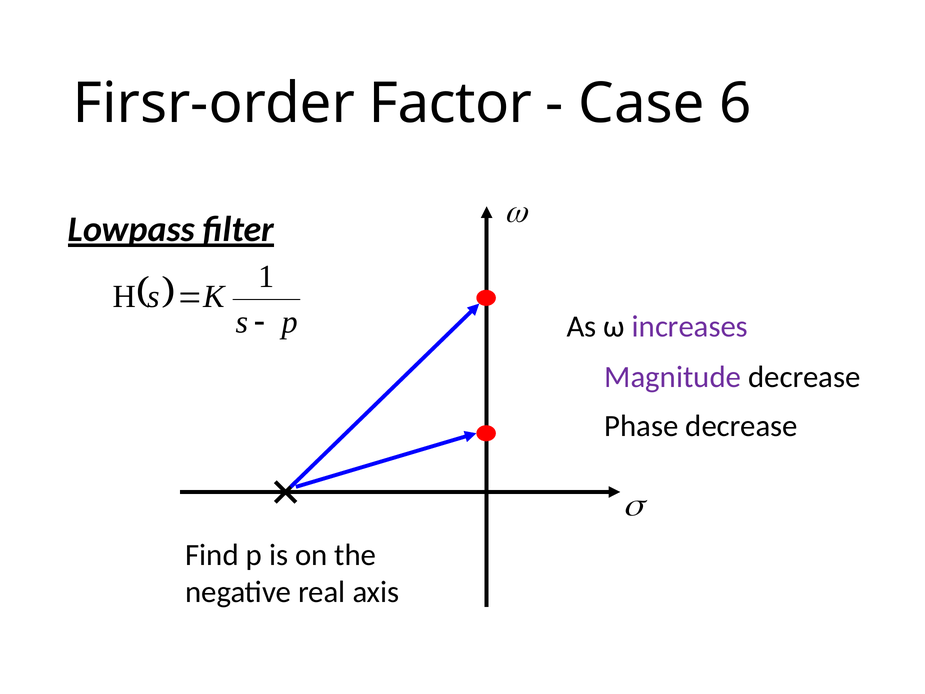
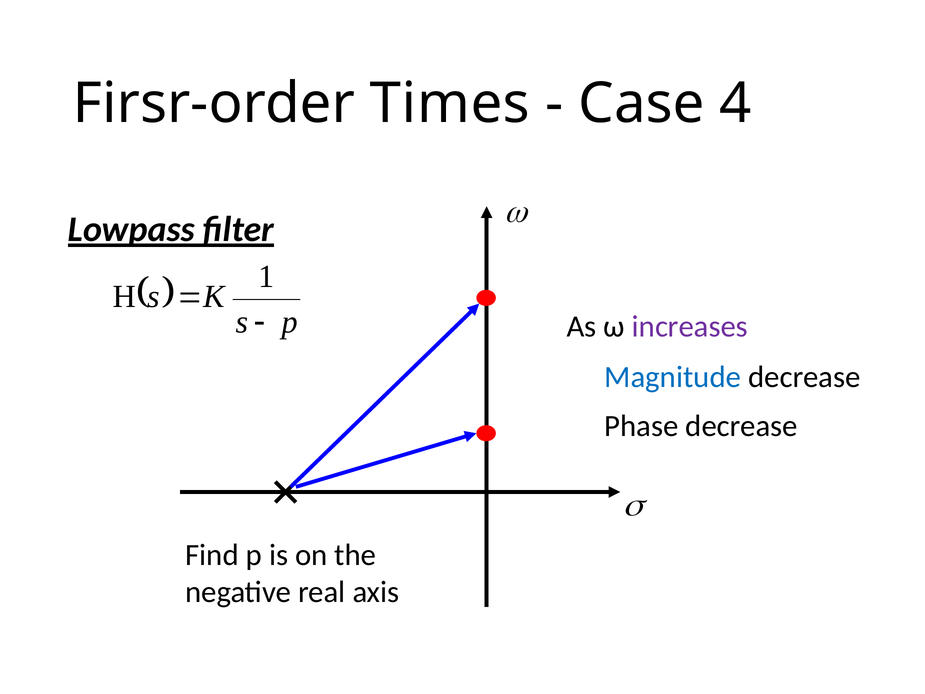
Factor: Factor -> Times (450, 104)
6: 6 -> 4 (735, 104)
Magnitude colour: purple -> blue (673, 377)
